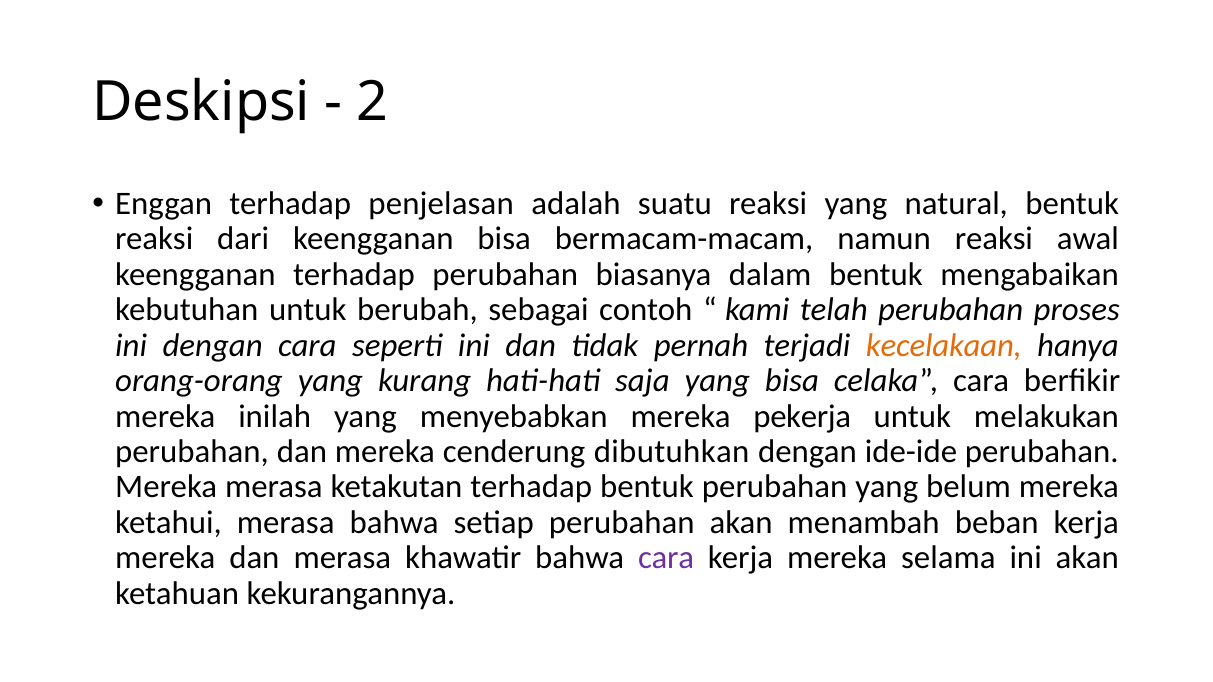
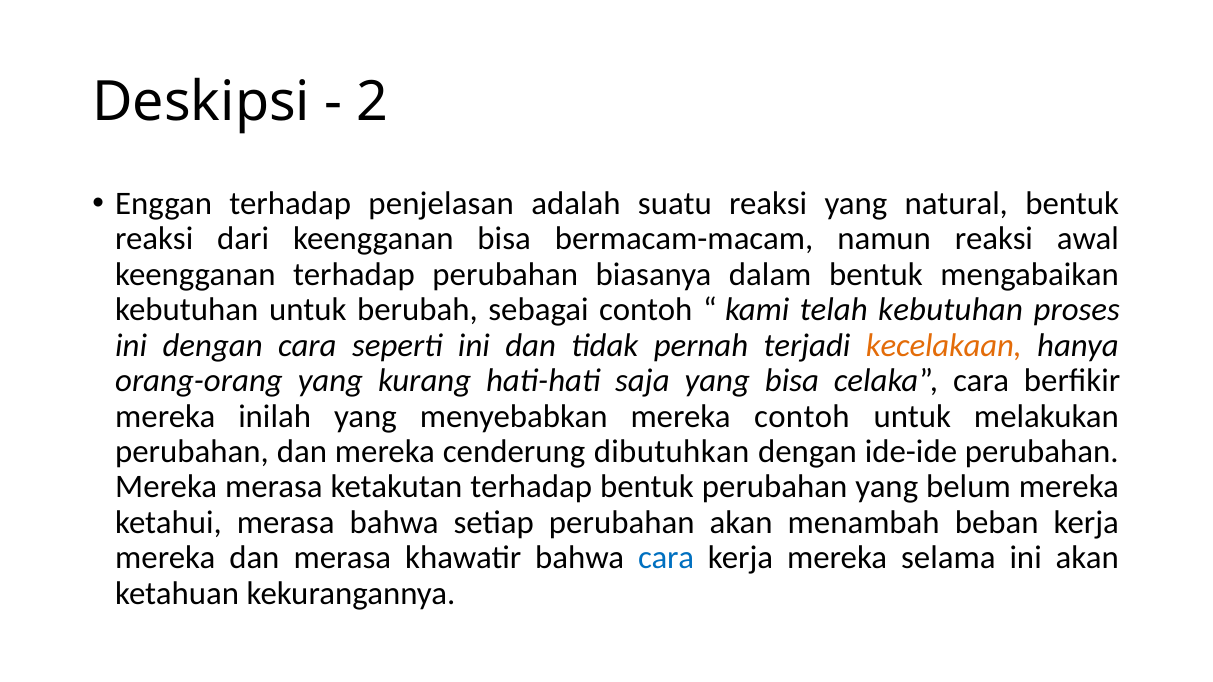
telah perubahan: perubahan -> kebutuhan (951, 310)
mereka pekerja: pekerja -> contoh (802, 416)
cara colour: purple -> blue (666, 558)
